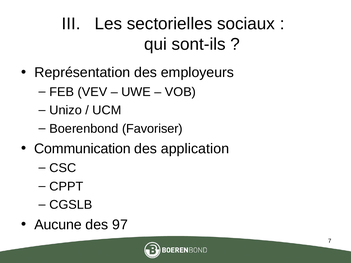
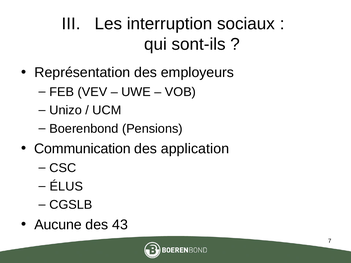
sectorielles: sectorielles -> interruption (170, 24)
Favoriser: Favoriser -> Pensions (152, 129)
CPPT: CPPT -> ÉLUS (66, 187)
97: 97 -> 43 (120, 225)
